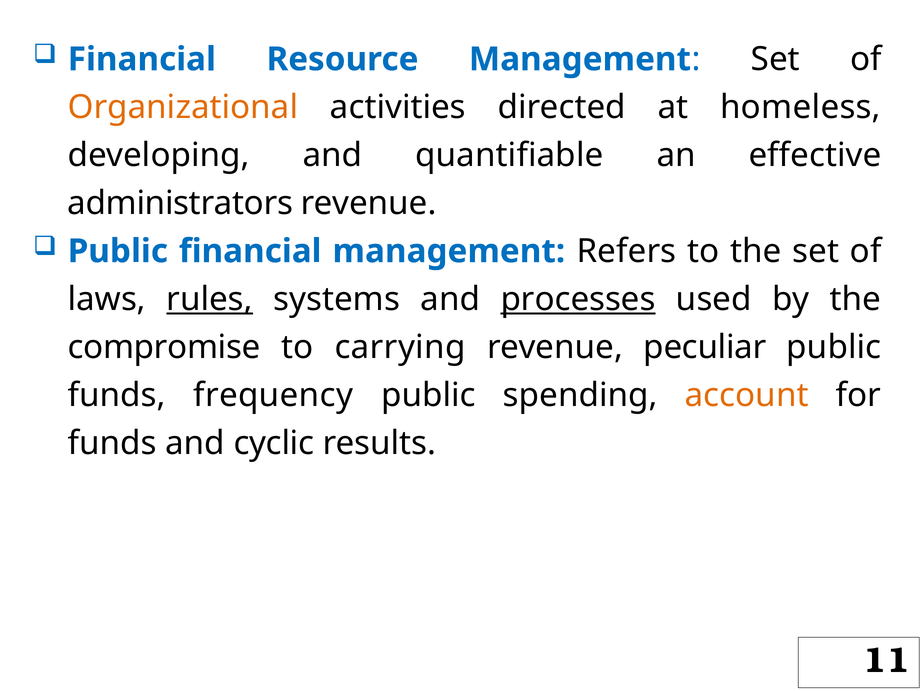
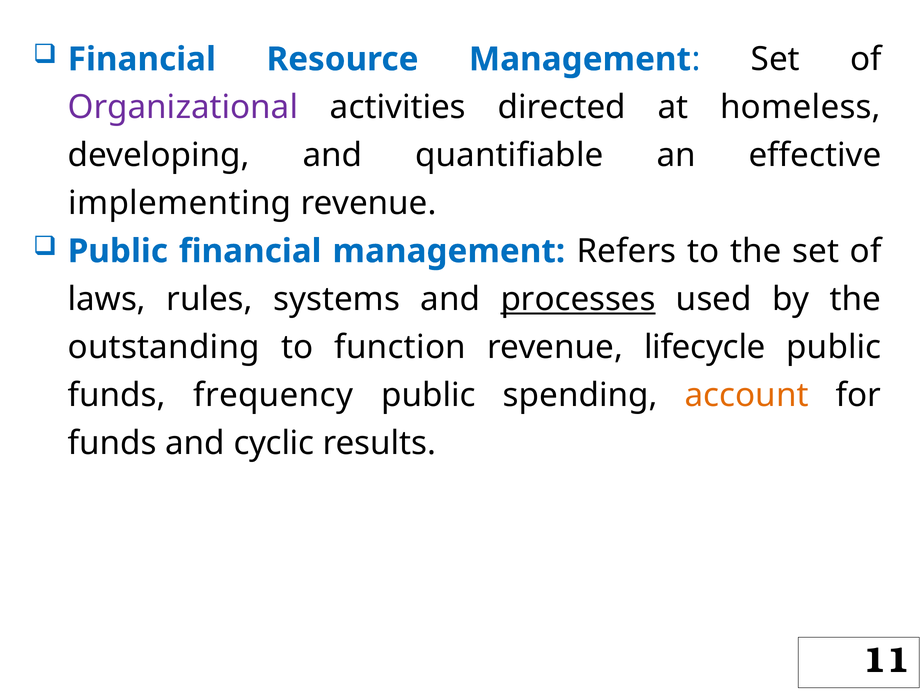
Organizational colour: orange -> purple (183, 107)
administrators: administrators -> implementing (180, 203)
rules underline: present -> none (210, 299)
compromise: compromise -> outstanding (164, 347)
carrying: carrying -> function (400, 347)
peculiar: peculiar -> lifecycle (705, 347)
